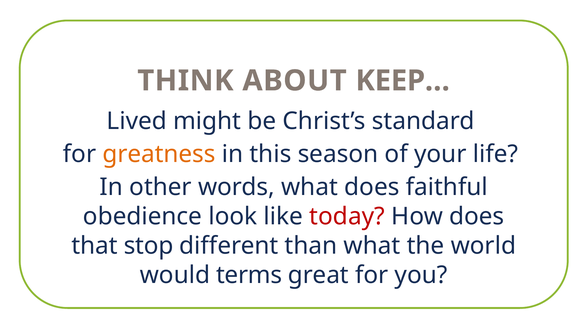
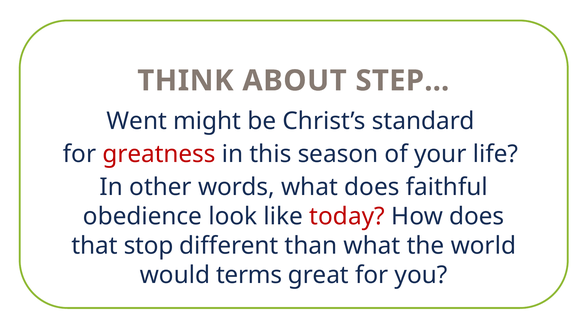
KEEP…: KEEP… -> STEP… (402, 81)
Lived: Lived -> Went (137, 121)
greatness colour: orange -> red (159, 154)
